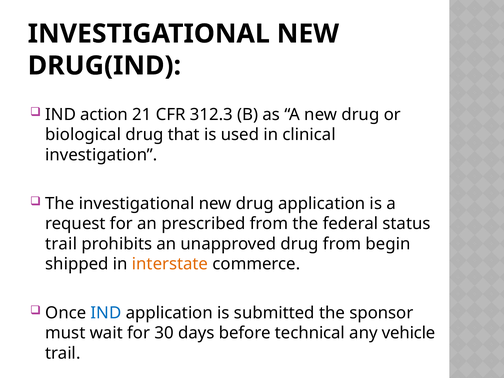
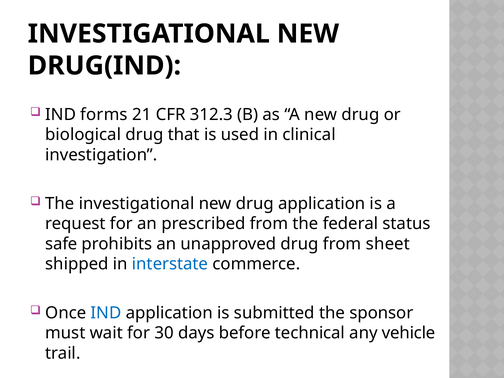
action: action -> forms (104, 115)
trail: trail -> safe (61, 244)
begin: begin -> sheet (388, 244)
interstate colour: orange -> blue (170, 264)
